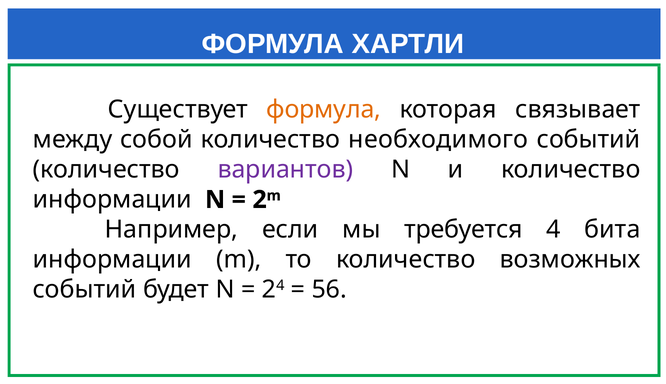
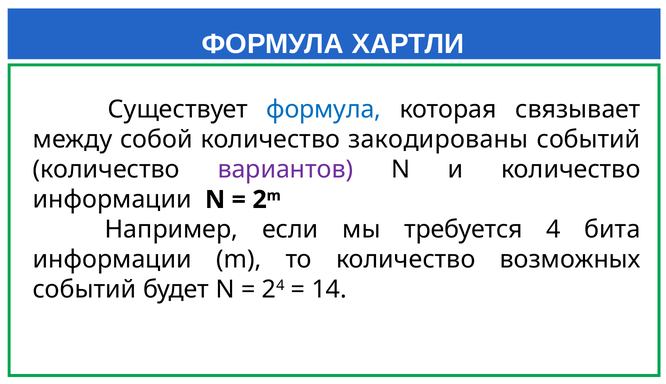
формула colour: orange -> blue (324, 110)
необходимого: необходимого -> закодированы (438, 140)
56: 56 -> 14 (329, 290)
